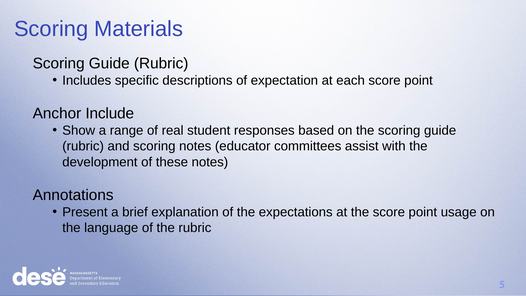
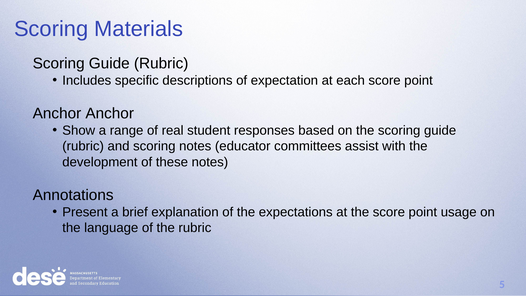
Anchor Include: Include -> Anchor (110, 114)
